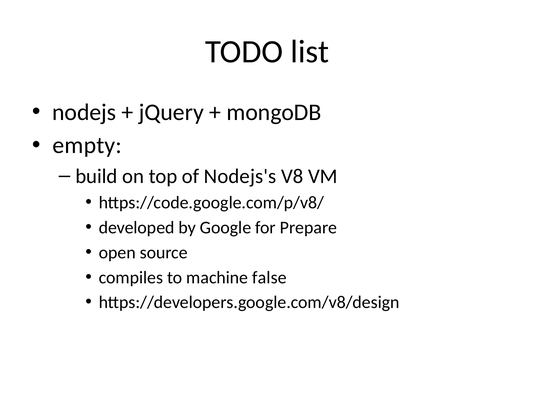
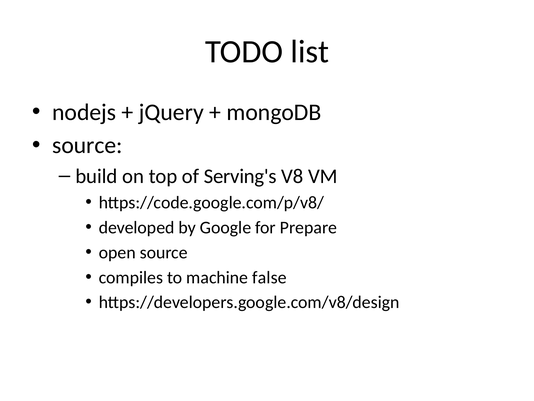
empty: empty -> source (87, 145)
Nodejs's: Nodejs's -> Serving's (240, 176)
